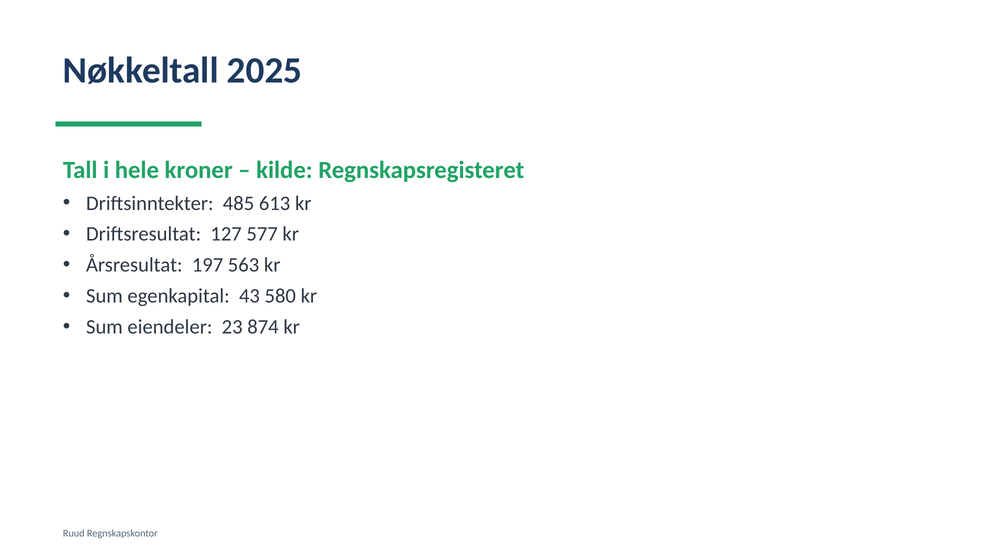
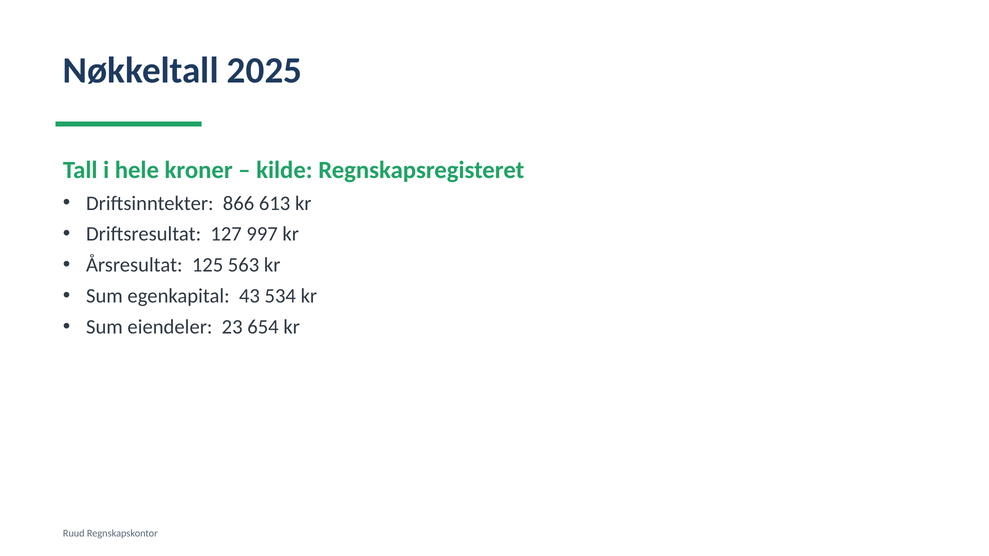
485: 485 -> 866 (239, 203)
577: 577 -> 997 (262, 234)
197: 197 -> 125 (208, 265)
580: 580 -> 534 (280, 296)
874: 874 -> 654 (263, 327)
